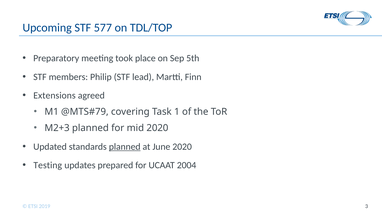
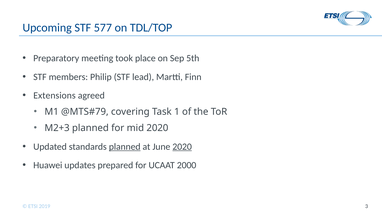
2020 underline: none -> present (182, 147)
Testing: Testing -> Huawei (48, 165)
2004: 2004 -> 2000 (187, 165)
